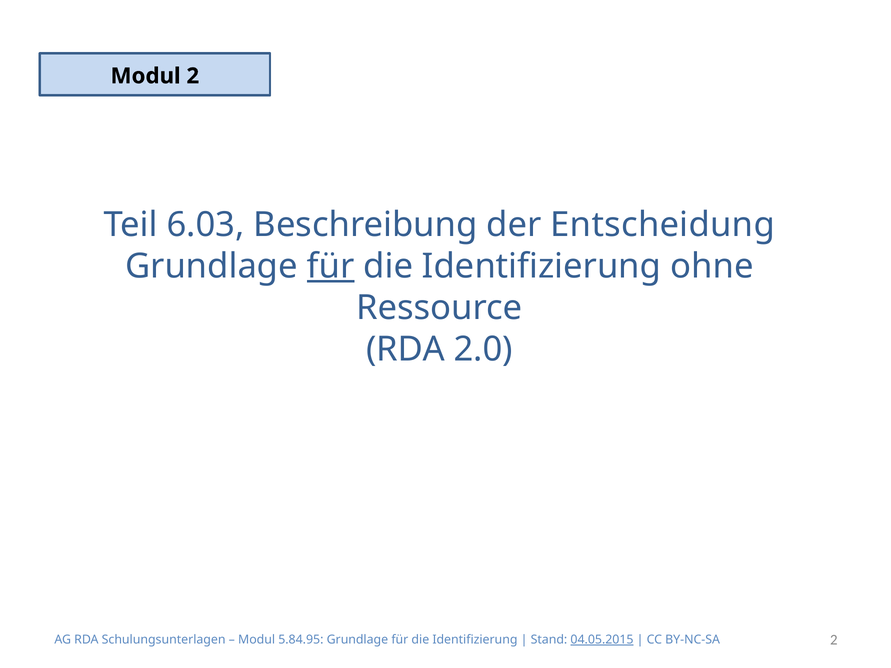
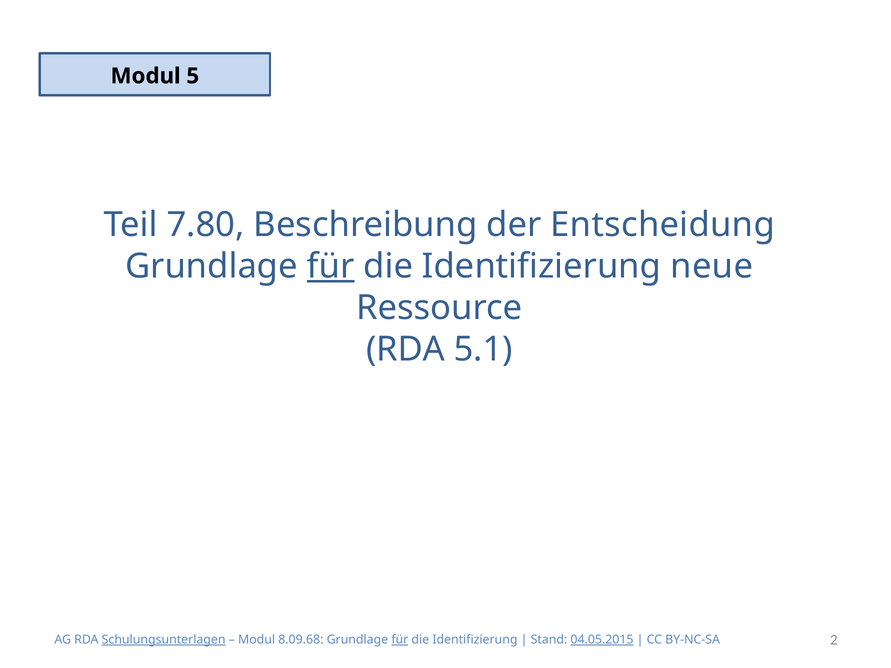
Modul 2: 2 -> 5 (193, 76)
6.03: 6.03 -> 7.80 (206, 225)
ohne: ohne -> neue (712, 266)
2.0: 2.0 -> 5.1 (483, 350)
Schulungsunterlagen underline: none -> present (164, 640)
5.84.95: 5.84.95 -> 8.09.68 (301, 640)
für underline: none -> present (400, 640)
